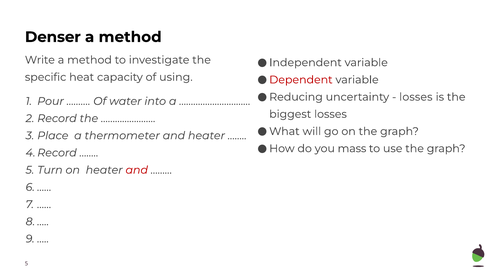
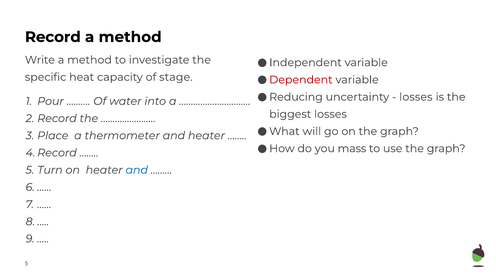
Denser: Denser -> Record (53, 37)
using: using -> stage (176, 77)
and colour: red -> blue (137, 170)
